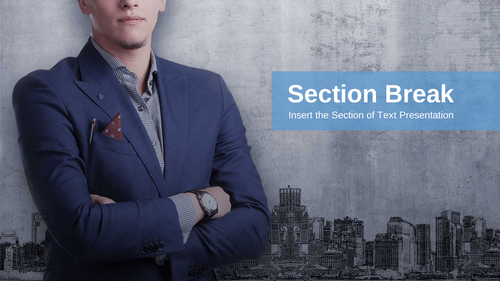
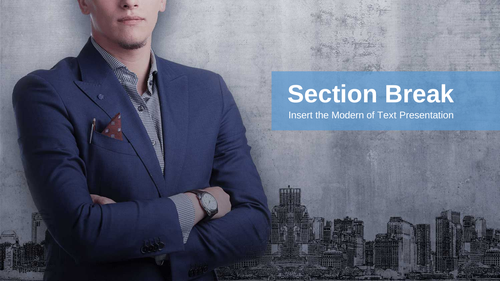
the Section: Section -> Modern (348, 115)
